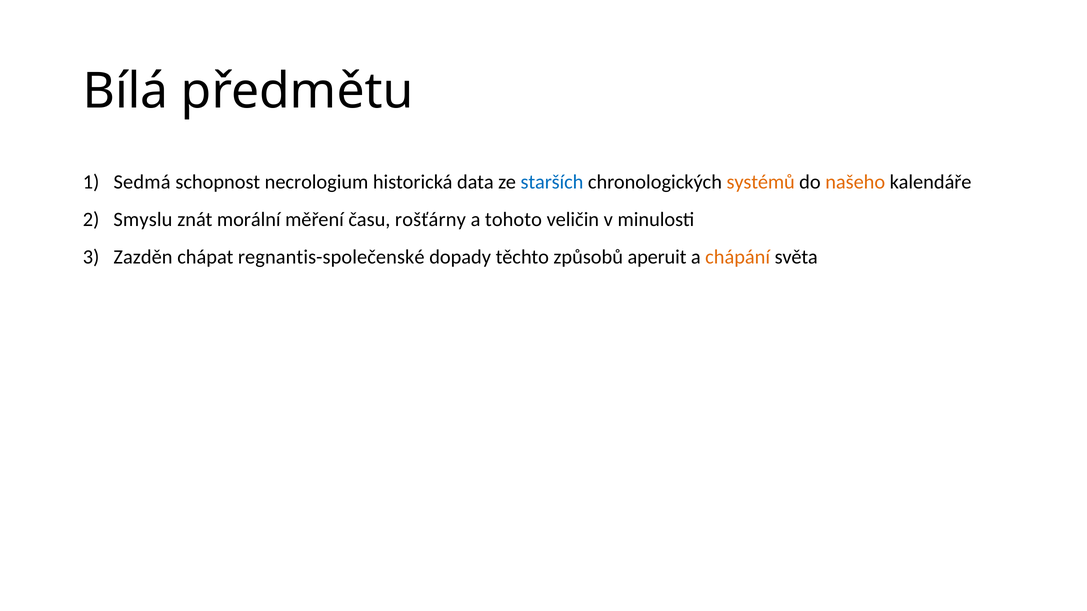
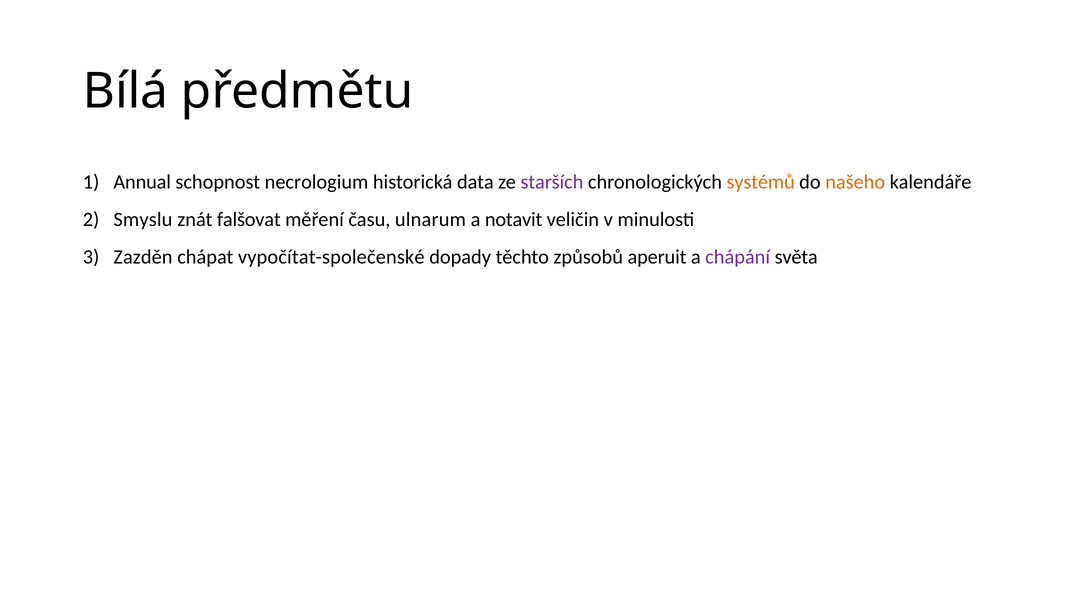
Sedmá: Sedmá -> Annual (142, 182)
starších colour: blue -> purple (552, 182)
morální: morální -> falšovat (249, 220)
rošťárny: rošťárny -> ulnarum (430, 220)
tohoto: tohoto -> notavit (514, 220)
regnantis-společenské: regnantis-společenské -> vypočítat-společenské (331, 257)
chápání colour: orange -> purple (738, 257)
